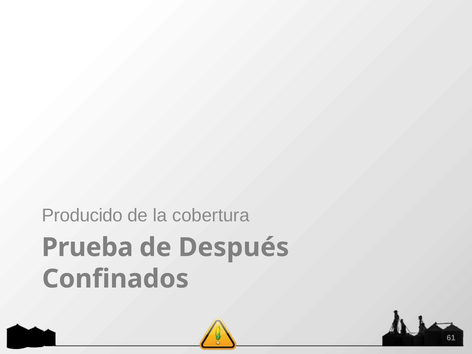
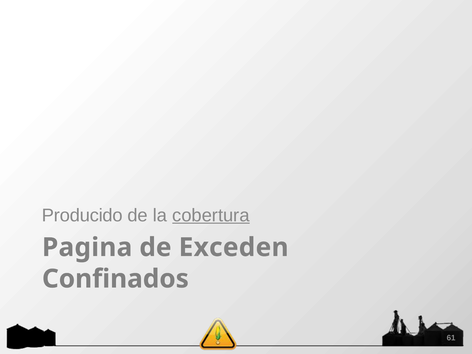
cobertura underline: none -> present (211, 215)
Prueba: Prueba -> Pagina (87, 247)
Después: Después -> Exceden (234, 247)
